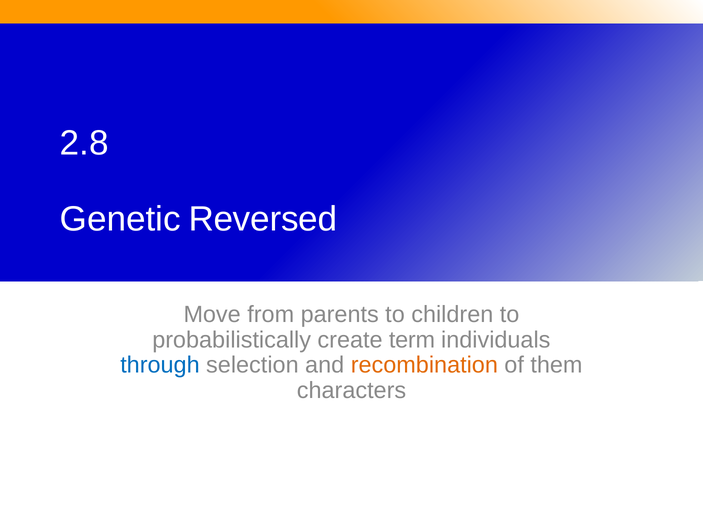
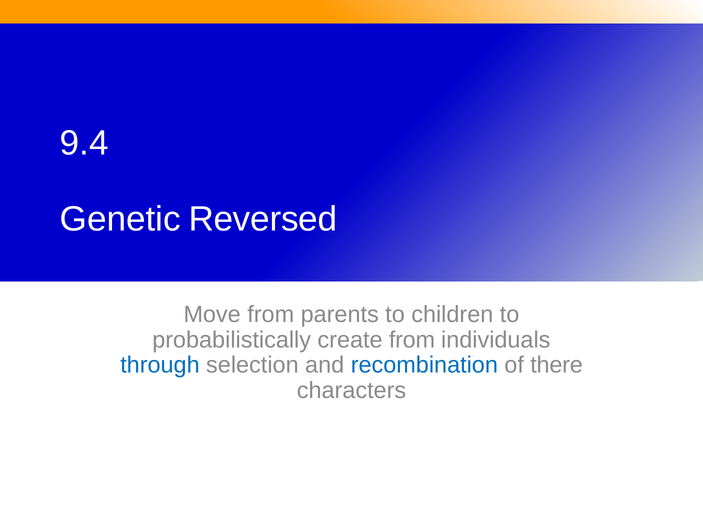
2.8: 2.8 -> 9.4 (84, 143)
create term: term -> from (412, 340)
recombination colour: orange -> blue (424, 365)
them: them -> there (557, 365)
